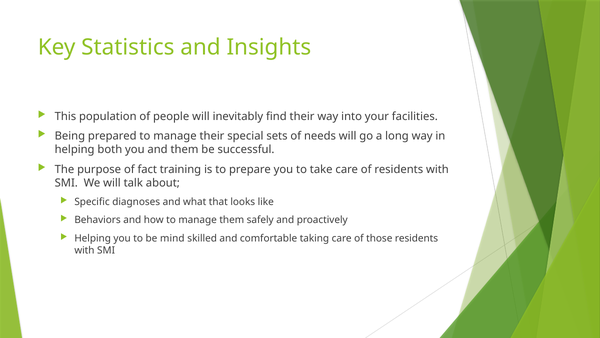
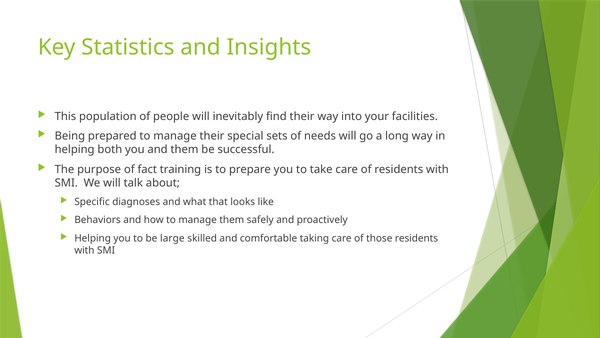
mind: mind -> large (172, 238)
